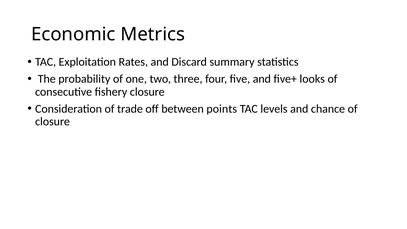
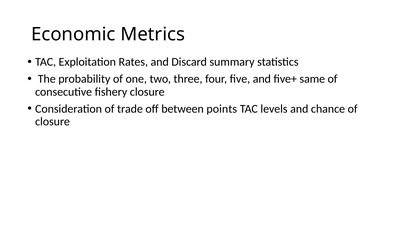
looks: looks -> same (312, 79)
